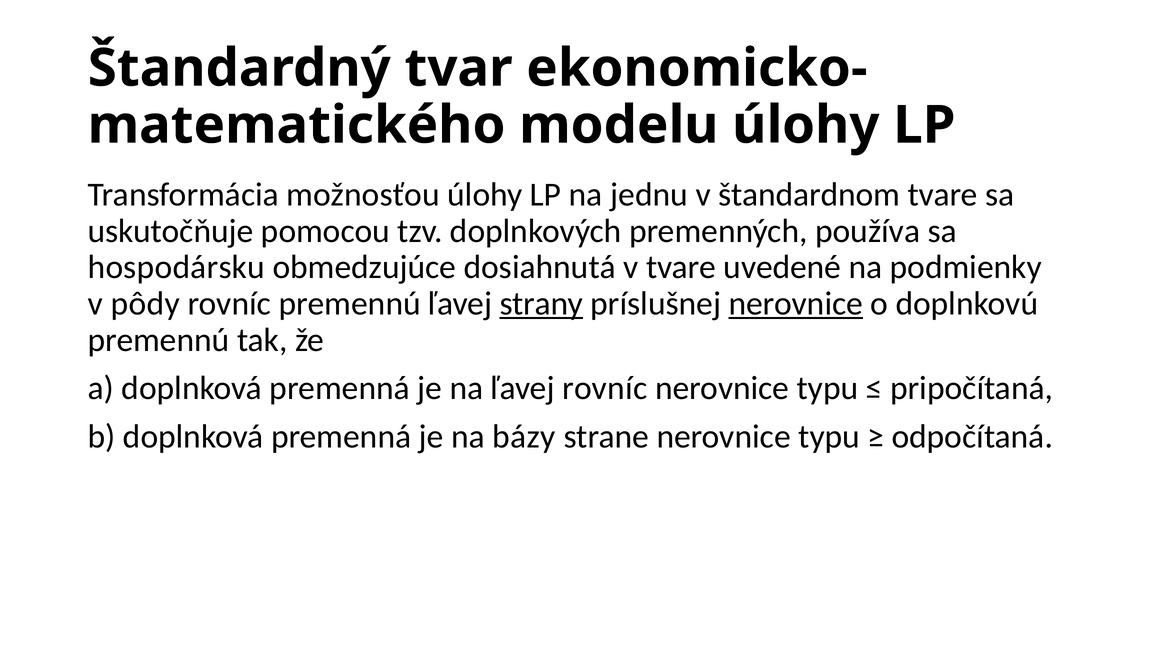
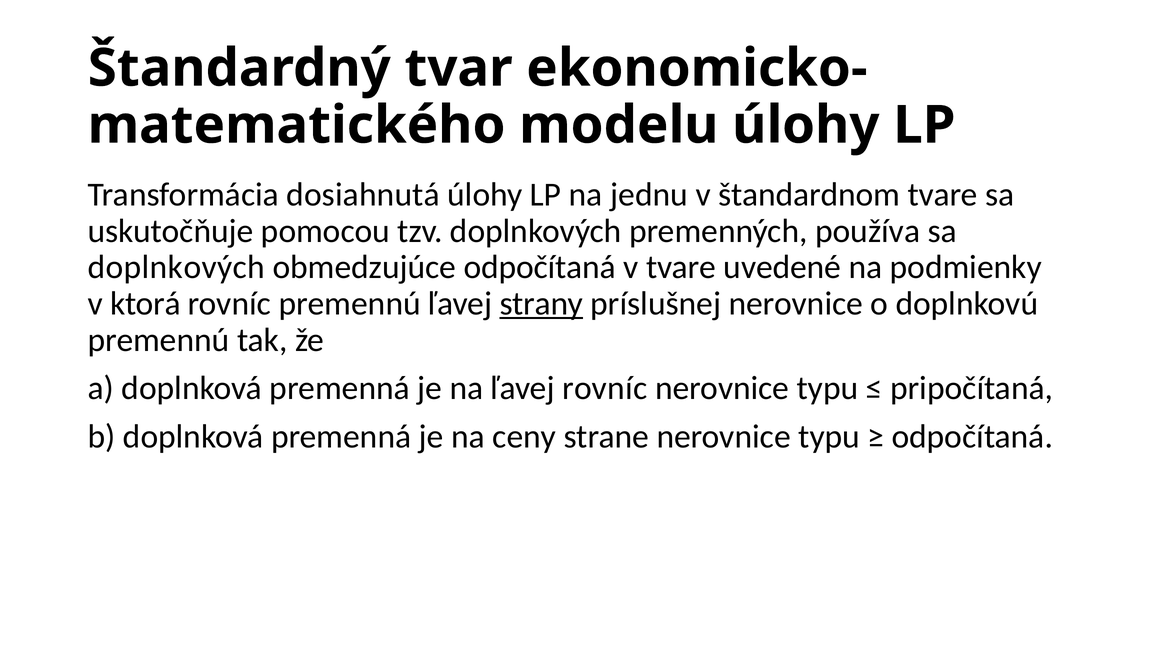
možnosťou: možnosťou -> dosiahnutá (363, 195)
hospodársku: hospodársku -> doplnkových (176, 267)
obmedzujúce dosiahnutá: dosiahnutá -> odpočítaná (540, 267)
pôdy: pôdy -> ktorá (145, 303)
nerovnice underline: present -> none (796, 303)
bázy: bázy -> ceny (524, 436)
